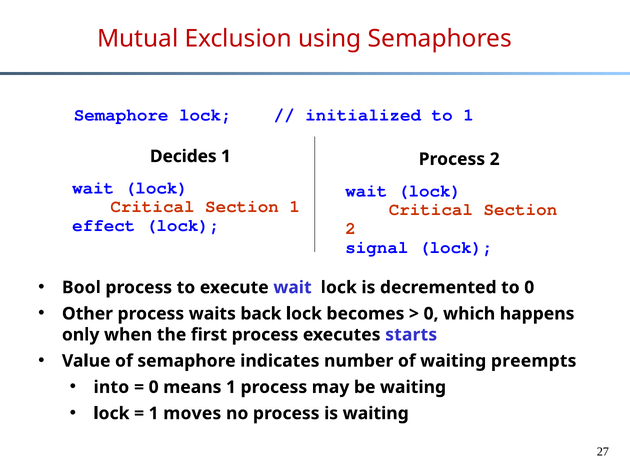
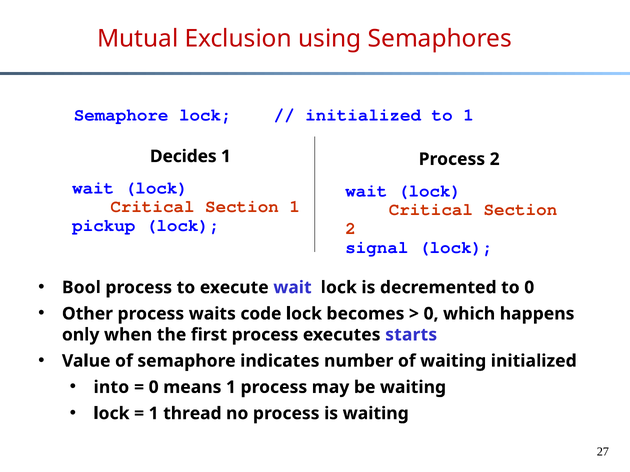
effect: effect -> pickup (104, 226)
back: back -> code (261, 314)
waiting preempts: preempts -> initialized (534, 361)
moves: moves -> thread (192, 414)
